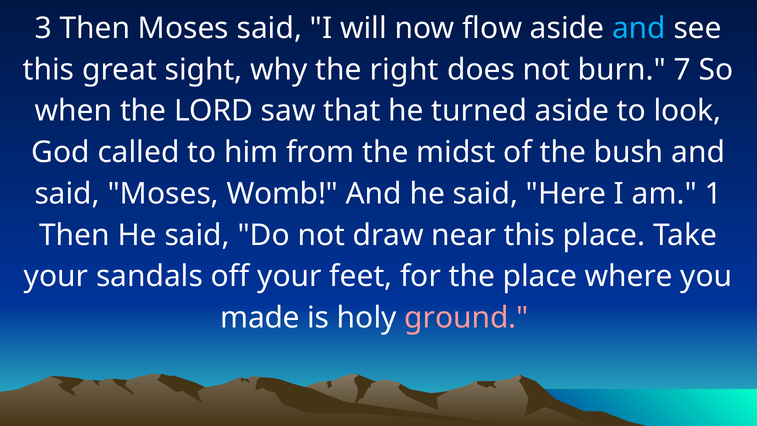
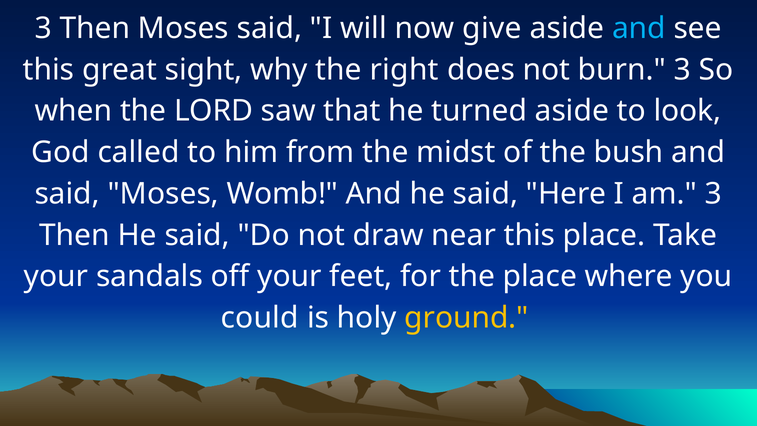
flow: flow -> give (492, 28)
burn 7: 7 -> 3 (682, 70)
am 1: 1 -> 3 (713, 194)
made: made -> could (260, 318)
ground colour: pink -> yellow (467, 318)
